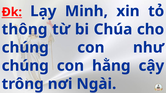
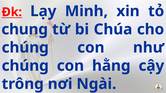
thông: thông -> chung (25, 29)
